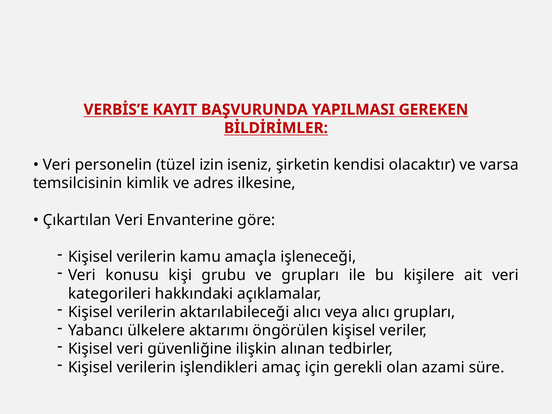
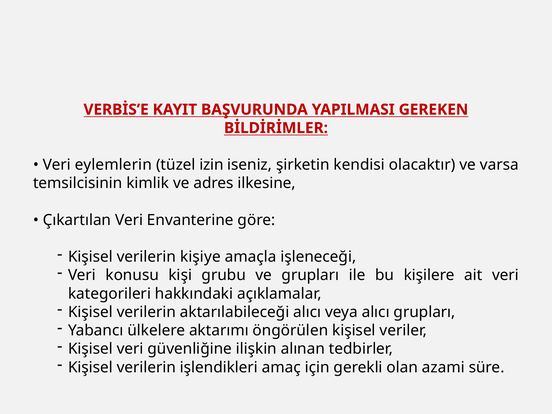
personelin: personelin -> eylemlerin (113, 165)
kamu: kamu -> kişiye (200, 257)
